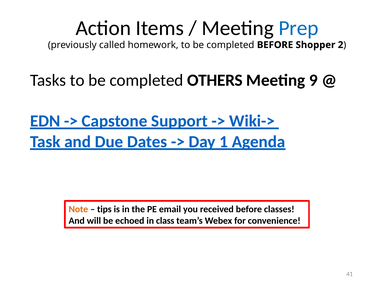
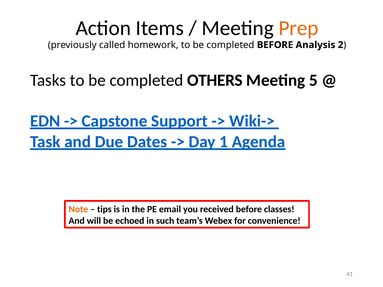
Prep colour: blue -> orange (299, 28)
Shopper: Shopper -> Analysis (315, 45)
9: 9 -> 5 (313, 80)
class: class -> such (165, 221)
